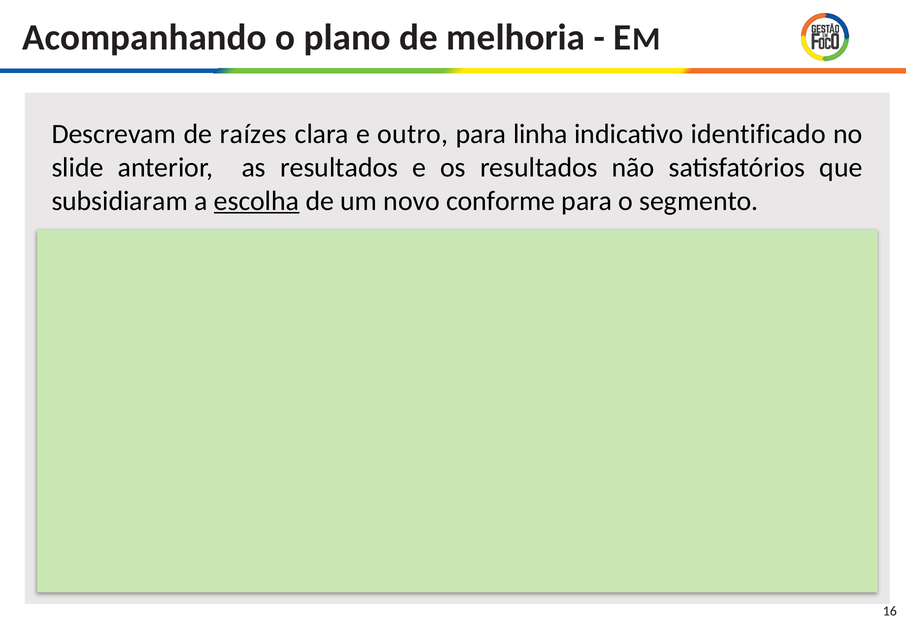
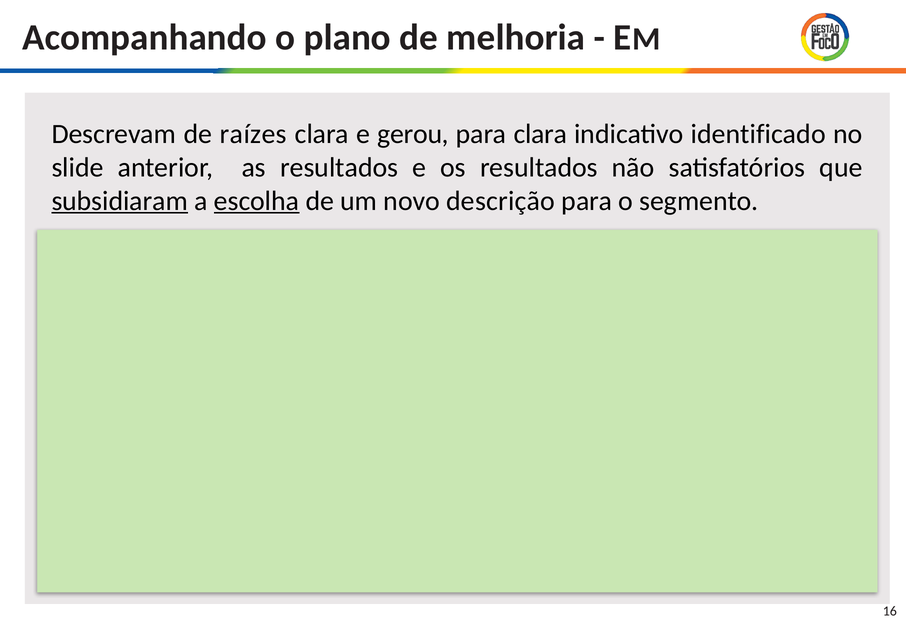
outro: outro -> gerou (413, 134)
para linha: linha -> clara (540, 134)
subsidiaram underline: none -> present (120, 201)
conforme: conforme -> descrição (501, 201)
